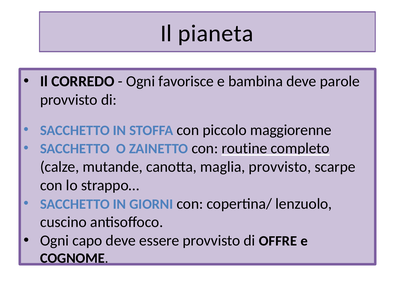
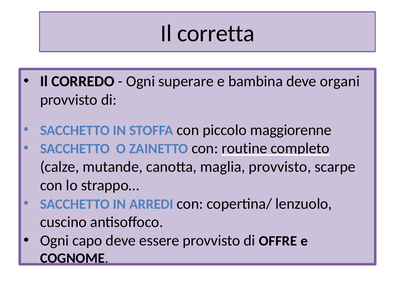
pianeta: pianeta -> corretta (216, 33)
favorisce: favorisce -> superare (186, 81)
parole: parole -> organi (340, 81)
GIORNI: GIORNI -> ARREDI (151, 204)
